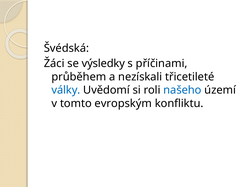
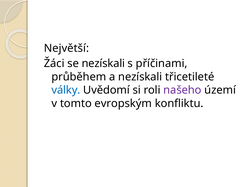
Švédská: Švédská -> Největší (66, 48)
se výsledky: výsledky -> nezískali (103, 63)
našeho colour: blue -> purple (182, 90)
